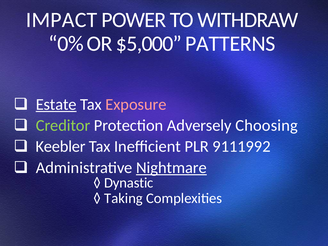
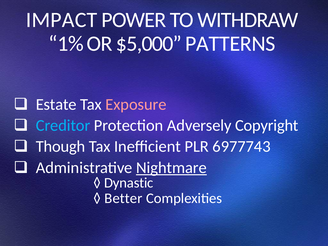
0%: 0% -> 1% (66, 44)
Estate underline: present -> none (56, 104)
Creditor colour: light green -> light blue (63, 125)
Choosing: Choosing -> Copyright (267, 125)
Keebler: Keebler -> Though (61, 146)
9111992: 9111992 -> 6977743 (242, 146)
Taking: Taking -> Better (123, 198)
